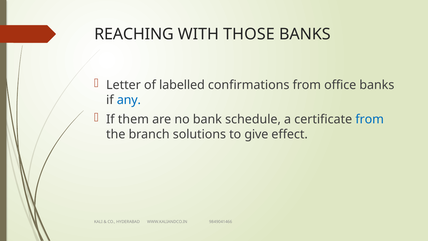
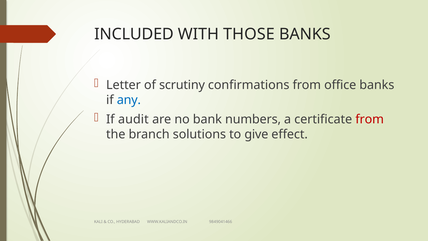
REACHING: REACHING -> INCLUDED (134, 34)
labelled: labelled -> scrutiny (182, 85)
them: them -> audit (133, 119)
schedule: schedule -> numbers (253, 119)
from colour: blue -> red (370, 119)
